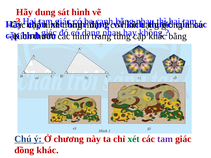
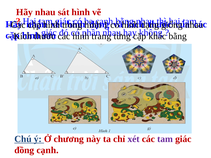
Hãy dung: dung -> nhau (45, 12)
dạng: dạng -> phần (91, 33)
xét colour: green -> purple (134, 139)
đồng khác: khác -> cạnh (48, 150)
